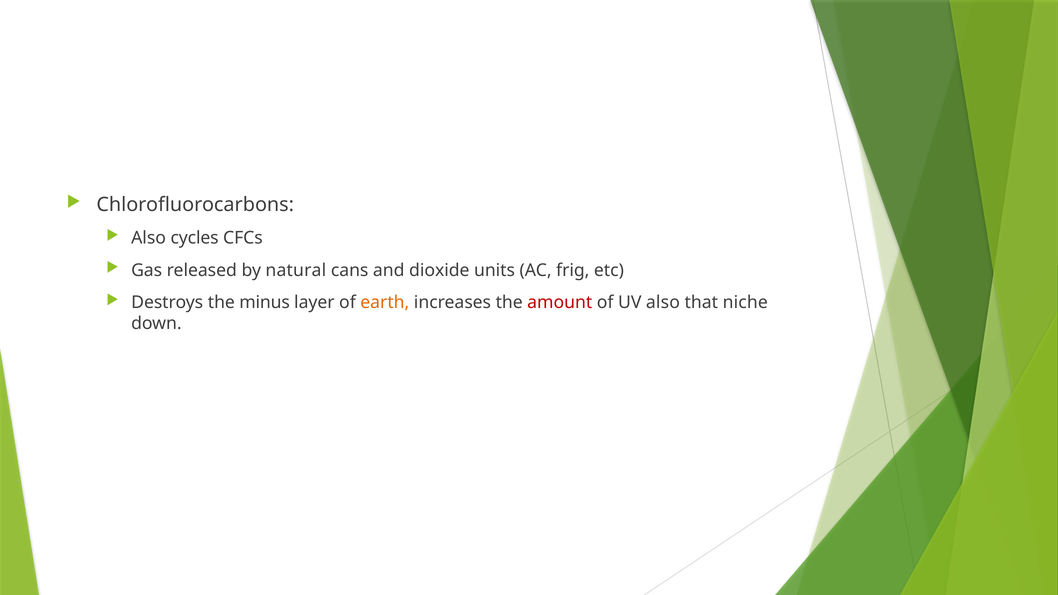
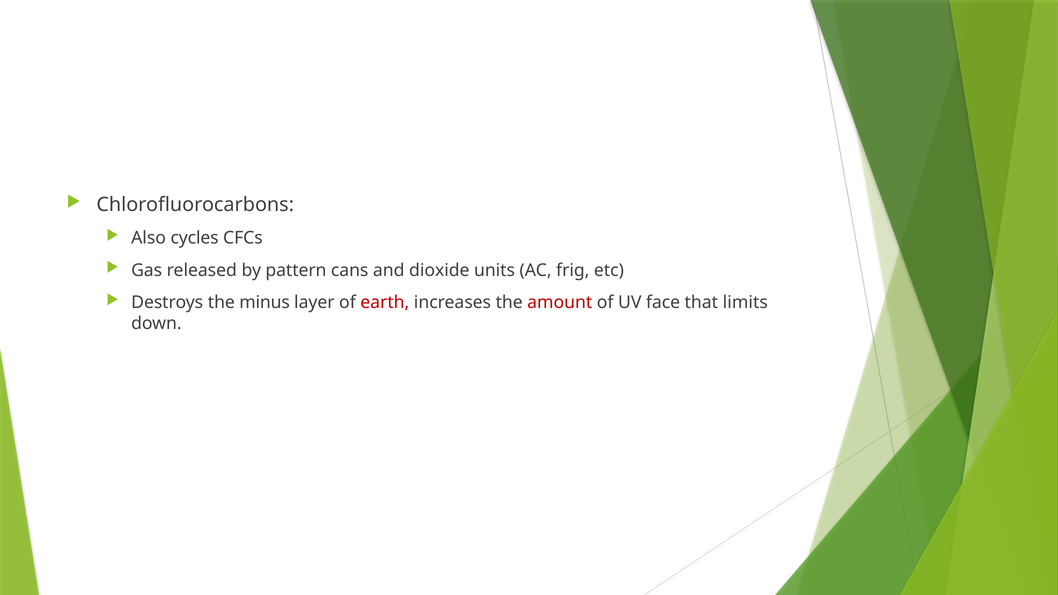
natural: natural -> pattern (296, 270)
earth colour: orange -> red (385, 302)
UV also: also -> face (663, 302)
niche: niche -> limits (745, 302)
